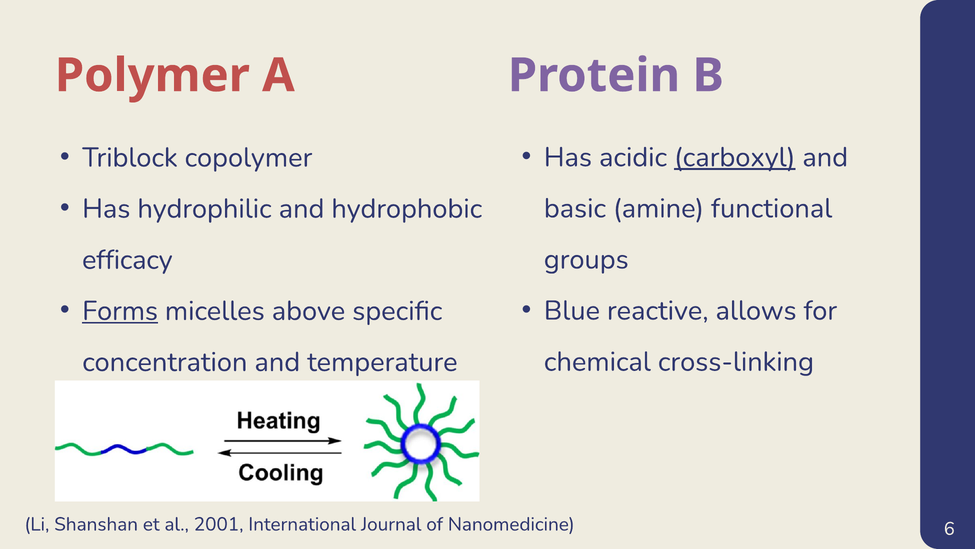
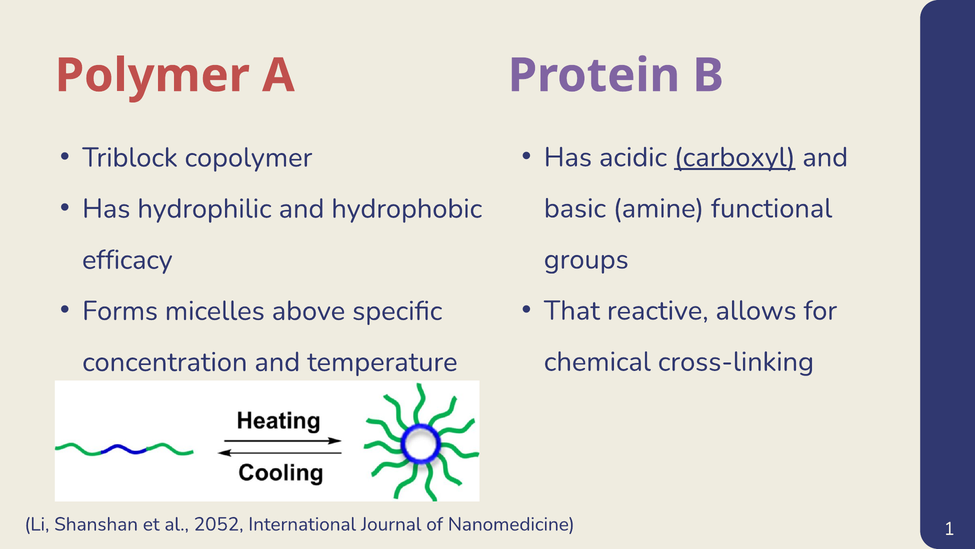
Blue: Blue -> That (572, 310)
Forms underline: present -> none (120, 311)
2001: 2001 -> 2052 (219, 524)
6: 6 -> 1 (949, 528)
